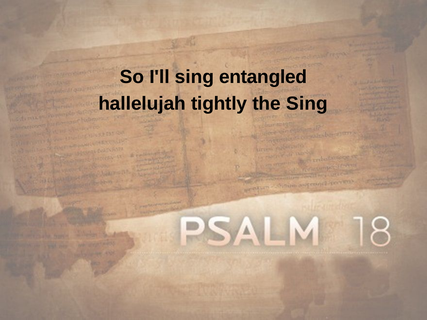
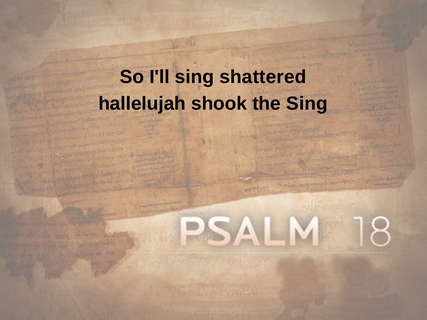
entangled: entangled -> shattered (263, 77)
tightly: tightly -> shook (219, 104)
